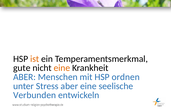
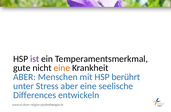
ist colour: orange -> purple (35, 59)
ordnen: ordnen -> berührt (126, 77)
Verbunden: Verbunden -> Differences (35, 95)
